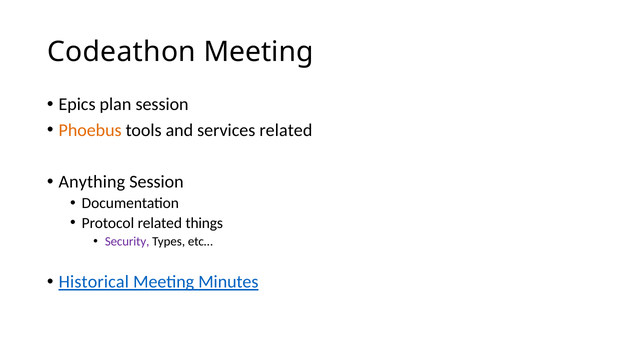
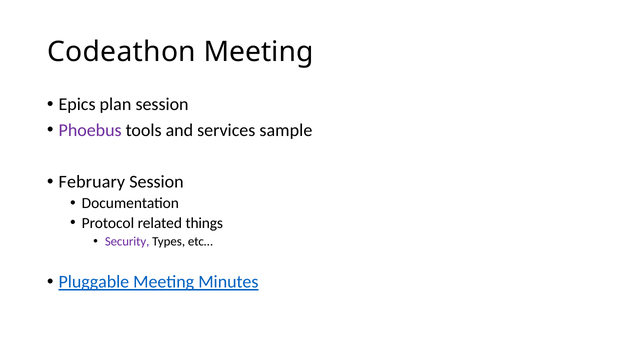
Phoebus colour: orange -> purple (90, 130)
services related: related -> sample (286, 130)
Anything: Anything -> February (92, 182)
Historical: Historical -> Pluggable (94, 282)
